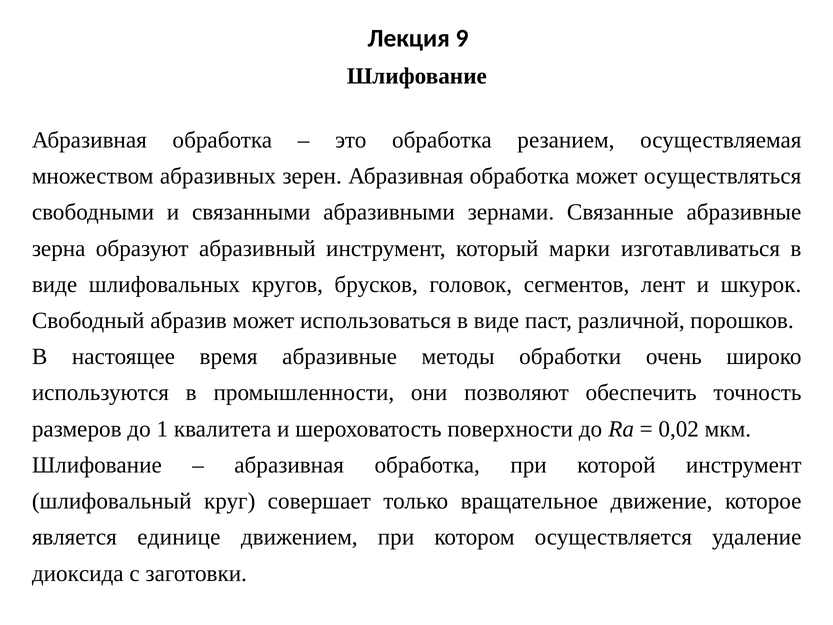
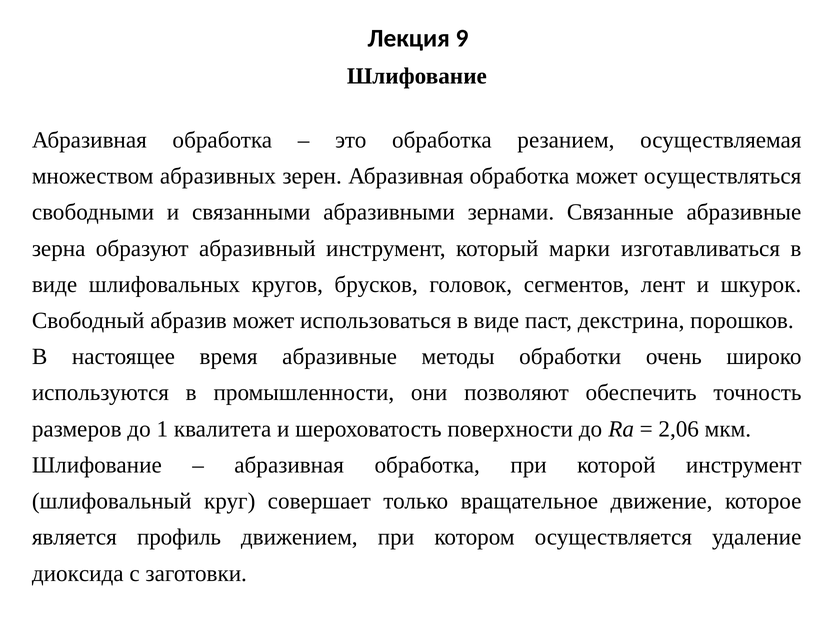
различной: различной -> декстрина (631, 320)
0,02: 0,02 -> 2,06 (679, 429)
единице: единице -> профиль (179, 537)
